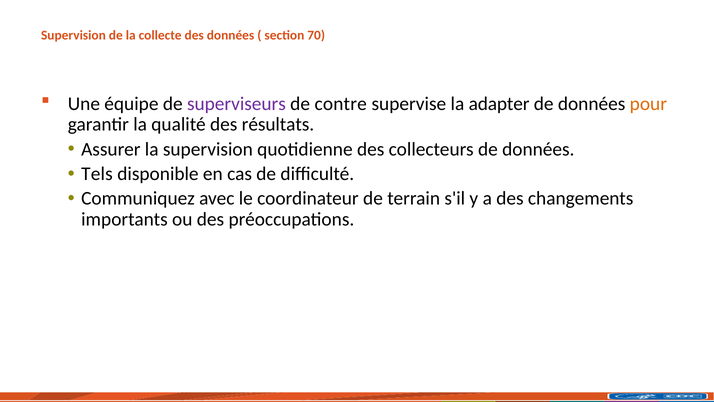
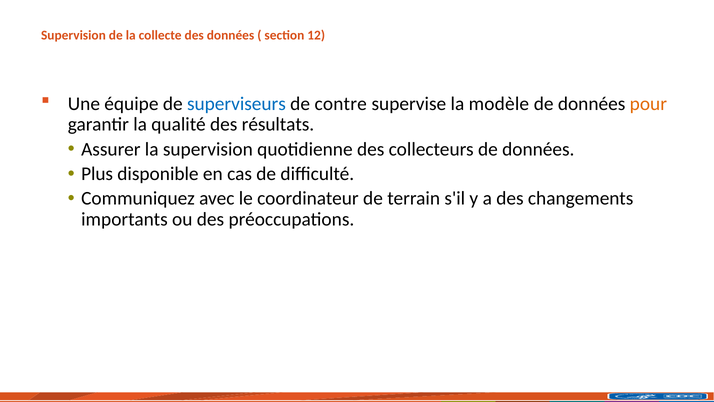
70: 70 -> 12 (316, 35)
superviseurs colour: purple -> blue (236, 104)
adapter: adapter -> modèle (499, 104)
Tels: Tels -> Plus (97, 174)
